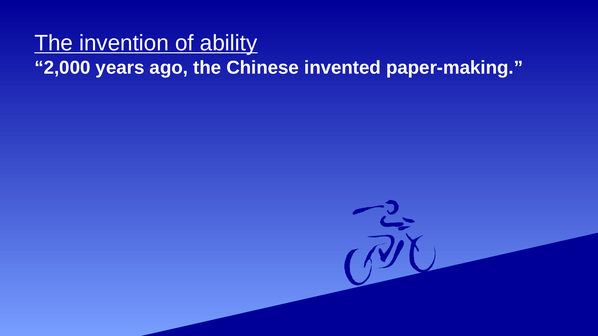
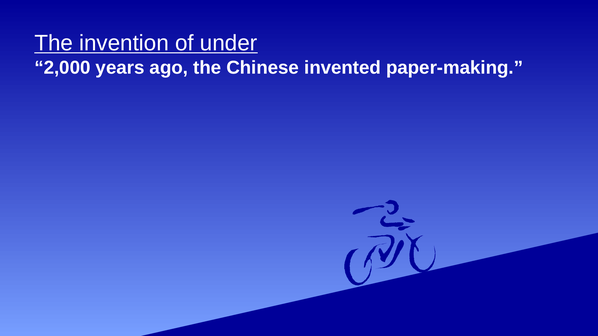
ability: ability -> under (229, 43)
